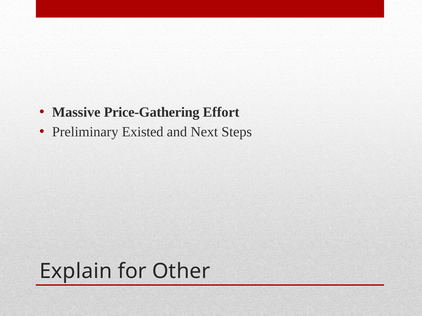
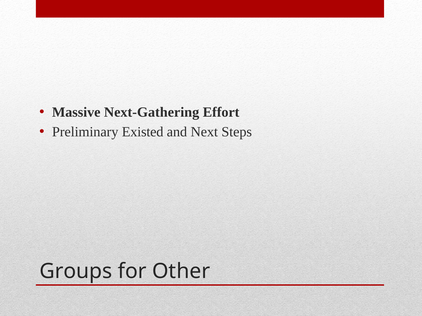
Price-Gathering: Price-Gathering -> Next-Gathering (152, 112)
Explain: Explain -> Groups (76, 272)
